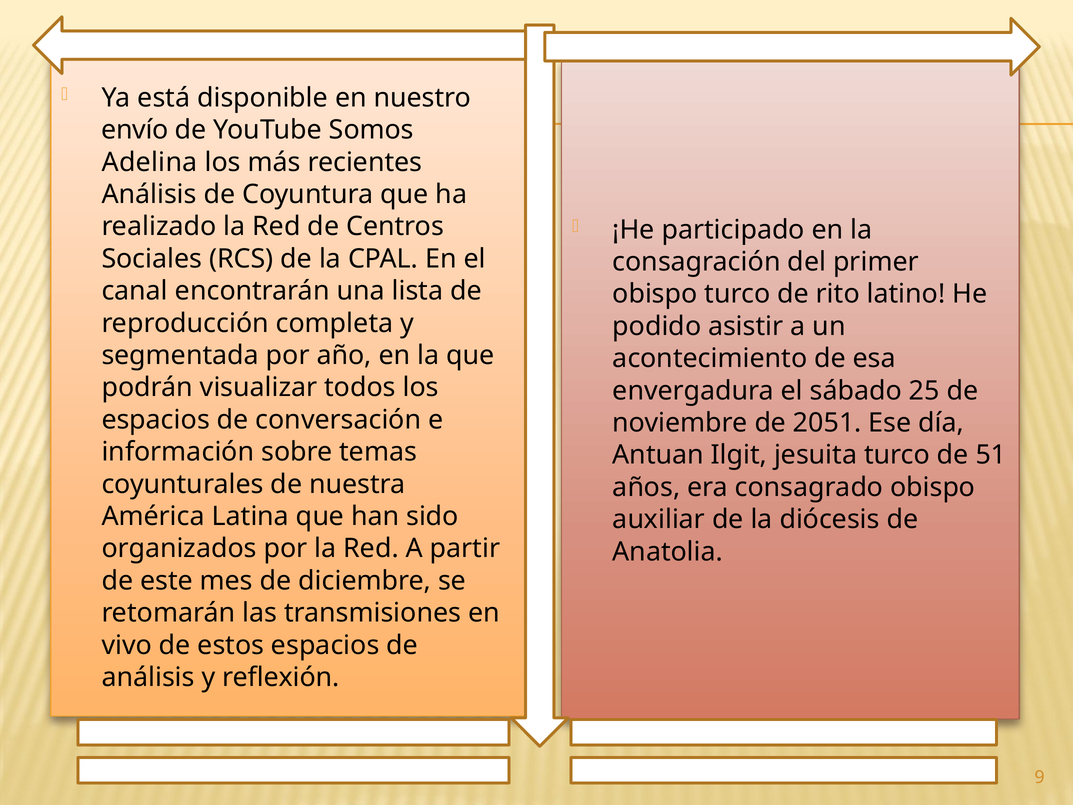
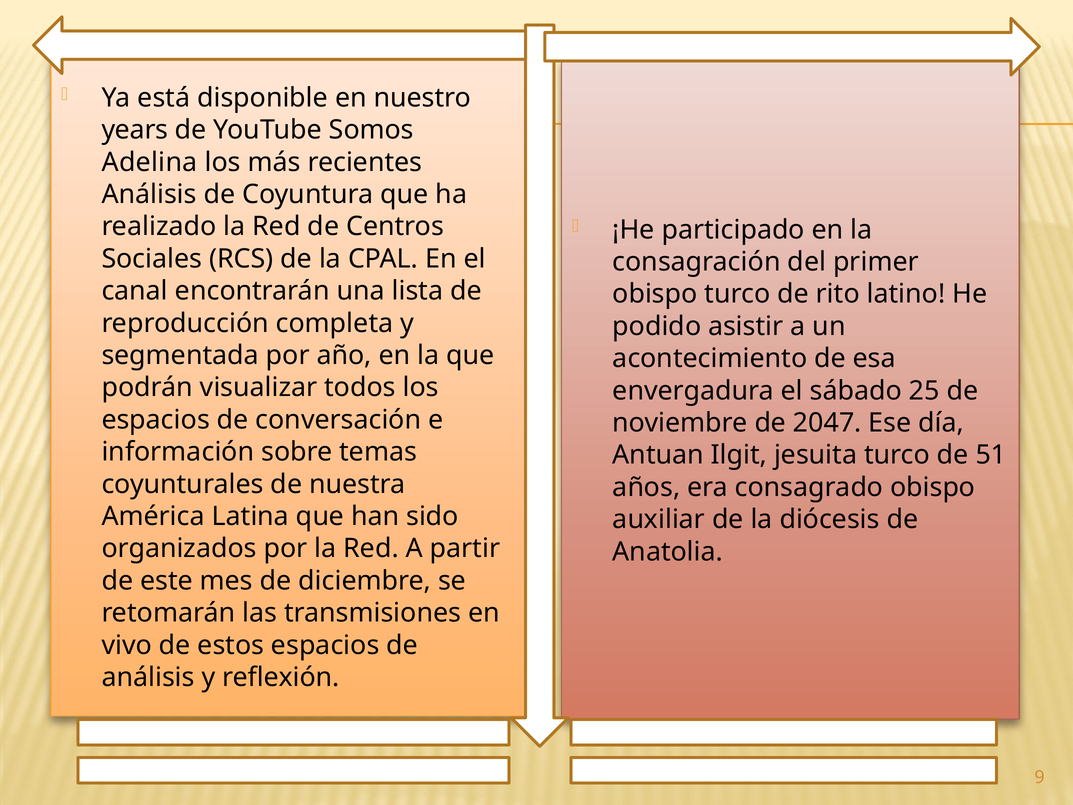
envío: envío -> years (135, 130)
2051: 2051 -> 2047 (827, 423)
